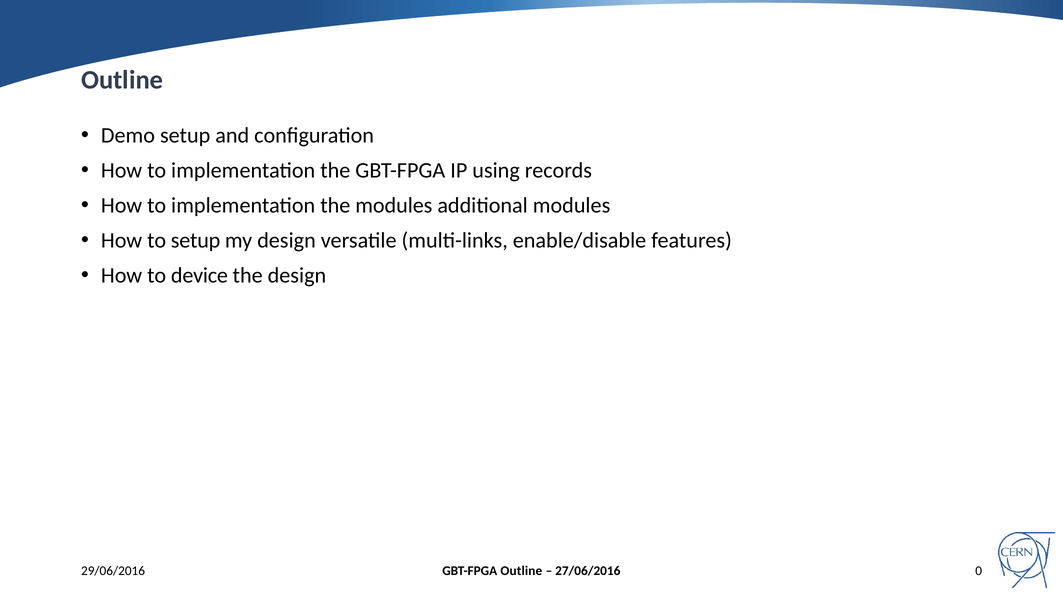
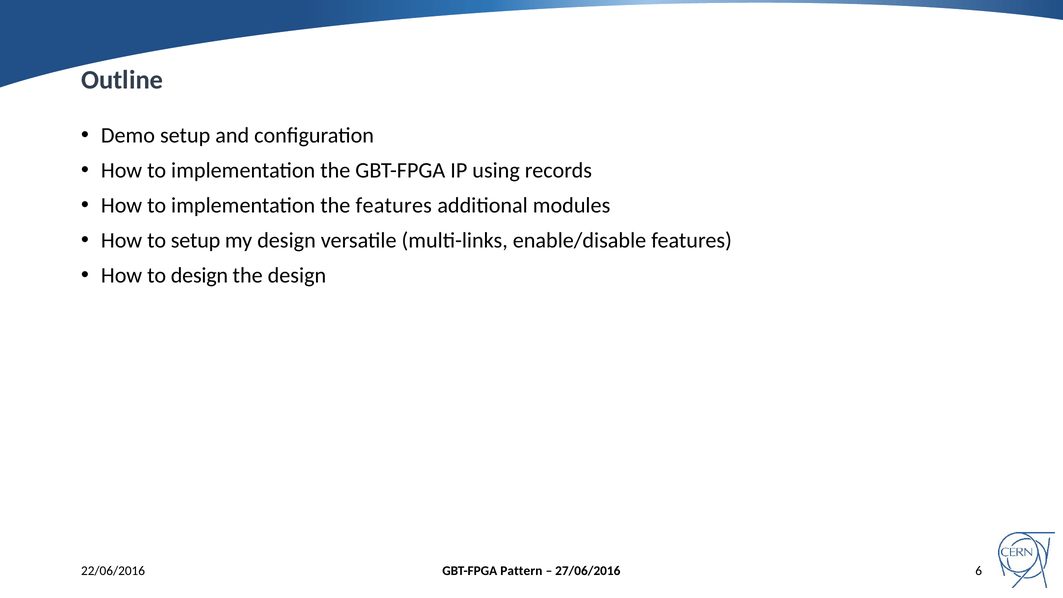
the modules: modules -> features (394, 205)
to device: device -> design (199, 275)
GBT-FPGA Outline: Outline -> Pattern (521, 571)
0: 0 -> 6 (979, 571)
29/06/2016: 29/06/2016 -> 22/06/2016 (113, 571)
